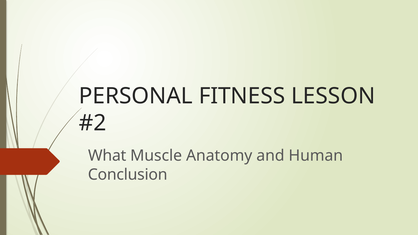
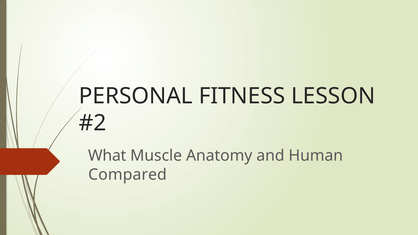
Conclusion: Conclusion -> Compared (128, 175)
